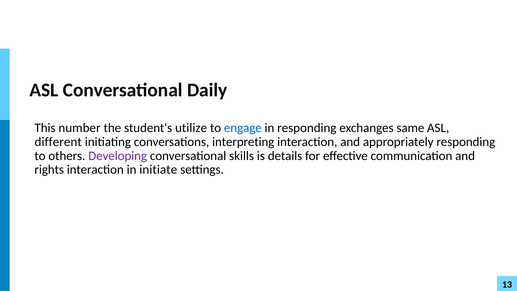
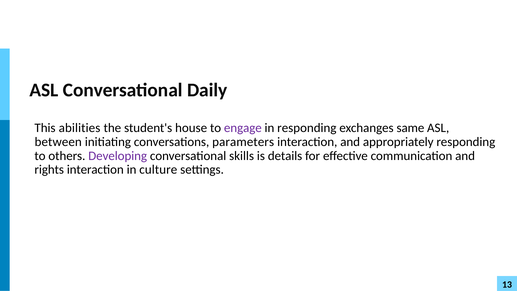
number: number -> abilities (80, 128)
utilize: utilize -> house (191, 128)
engage colour: blue -> purple (243, 128)
different: different -> between (58, 142)
interpreting: interpreting -> parameters (243, 142)
initiate: initiate -> culture (158, 170)
